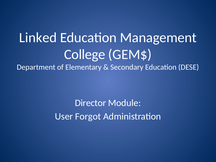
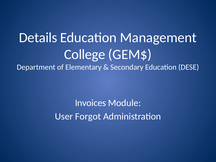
Linked: Linked -> Details (38, 38)
Director: Director -> Invoices (90, 103)
